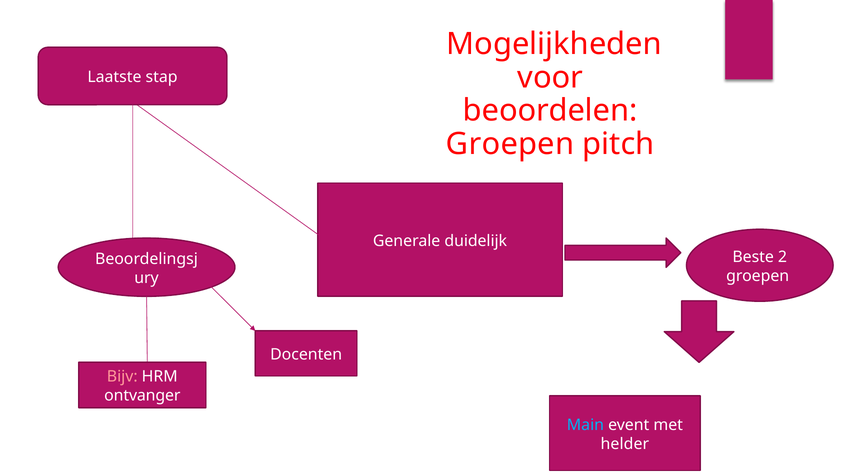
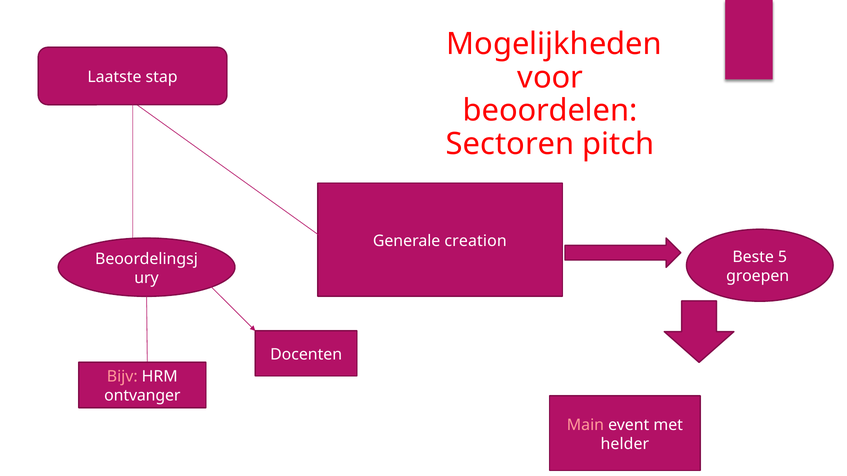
Groepen: Groepen -> Sectoren (510, 144)
duidelijk: duidelijk -> creation (476, 241)
2: 2 -> 5 (783, 257)
Main colour: light blue -> pink (585, 425)
